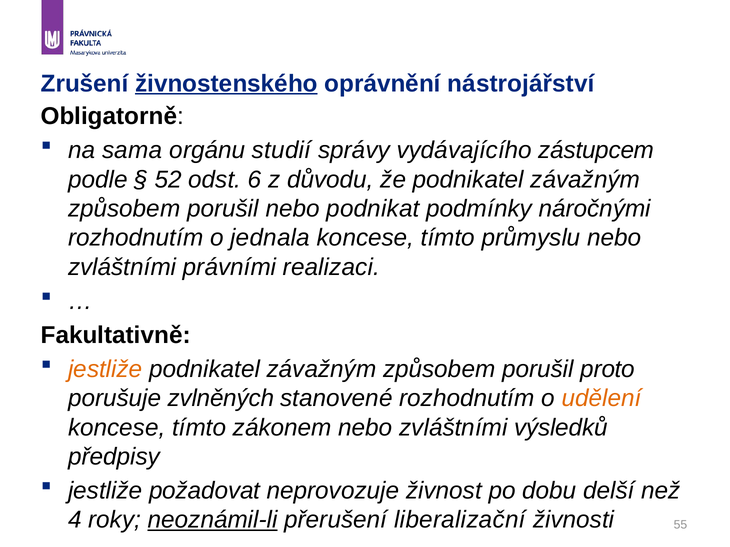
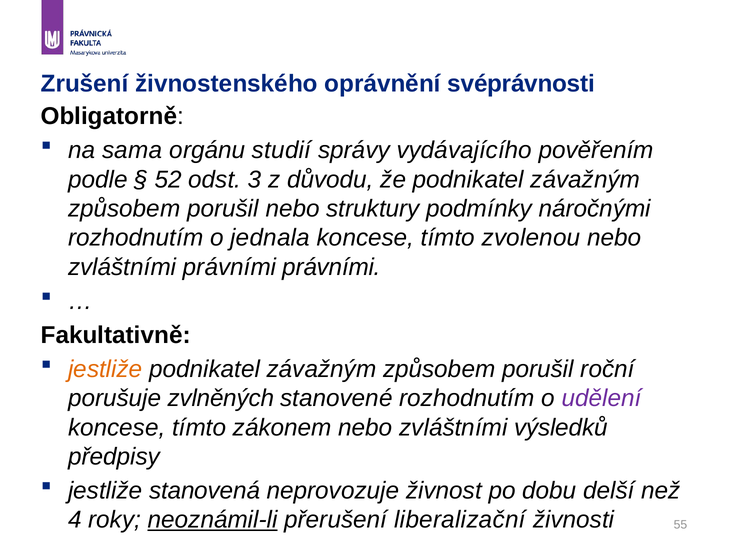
živnostenského underline: present -> none (226, 84)
nástrojářství: nástrojářství -> svéprávnosti (521, 84)
zástupcem: zástupcem -> pověřením (596, 150)
6: 6 -> 3 (255, 180)
podnikat: podnikat -> struktury (373, 209)
průmyslu: průmyslu -> zvolenou (531, 238)
právními realizaci: realizaci -> právními (332, 267)
proto: proto -> roční (608, 369)
udělení colour: orange -> purple (601, 399)
požadovat: požadovat -> stanovená (205, 491)
